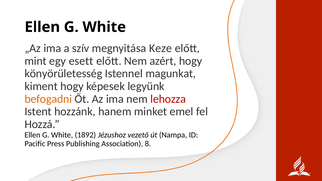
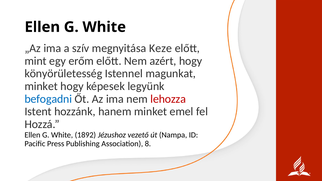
esett: esett -> erőm (81, 61)
kiment: kiment -> minket (41, 86)
befogadni colour: orange -> blue (48, 99)
